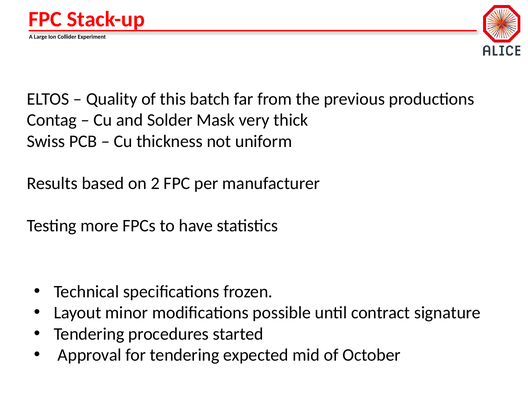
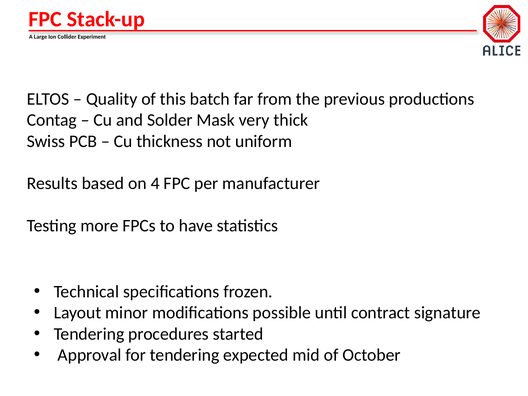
2: 2 -> 4 (155, 184)
